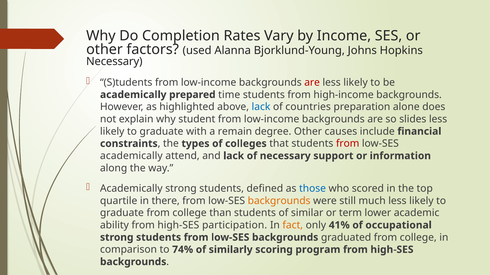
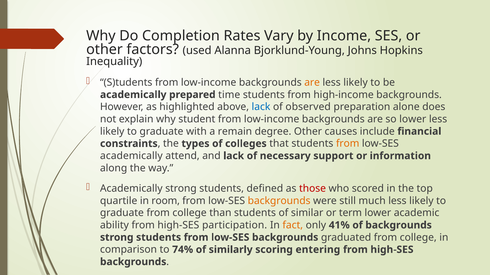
Necessary: Necessary -> Inequality (114, 61)
are colour: red -> orange (312, 83)
countries: countries -> observed (308, 107)
so slides: slides -> lower (413, 119)
from colour: red -> orange (348, 144)
those colour: blue -> red (313, 189)
there: there -> room (166, 201)
of occupational: occupational -> backgrounds (399, 226)
program: program -> entering (318, 250)
